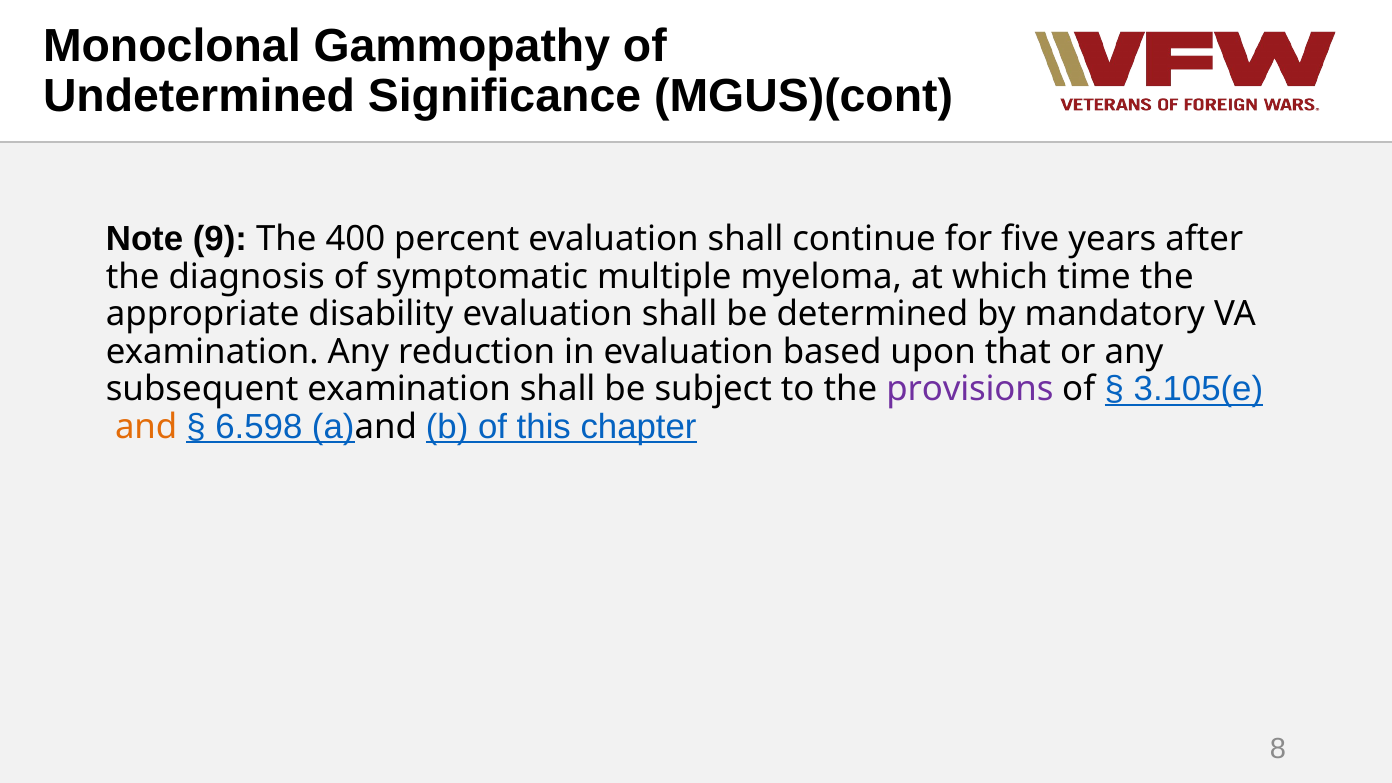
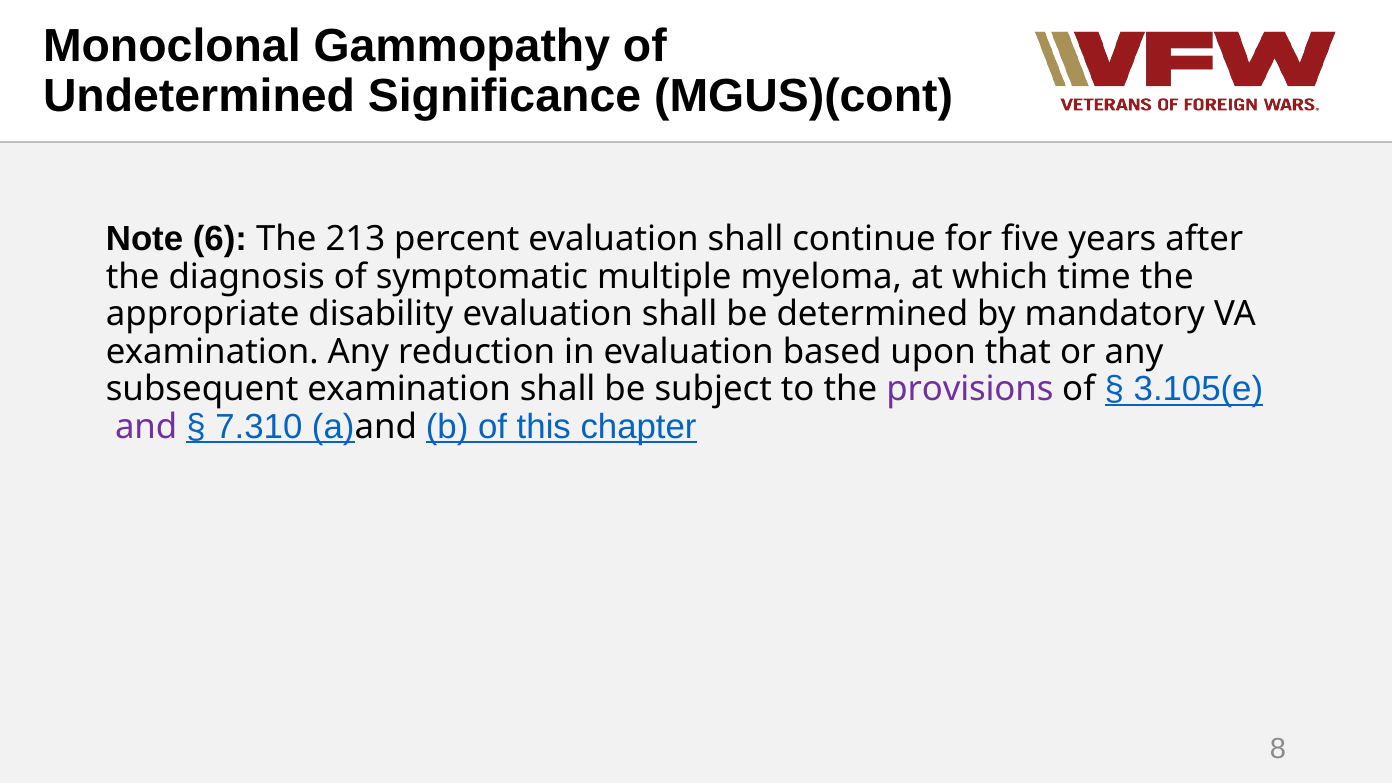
9: 9 -> 6 (220, 239)
400: 400 -> 213 (355, 239)
and colour: orange -> purple (146, 427)
6.598: 6.598 -> 7.310 (259, 427)
